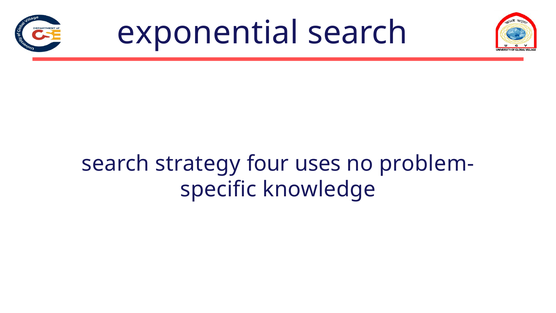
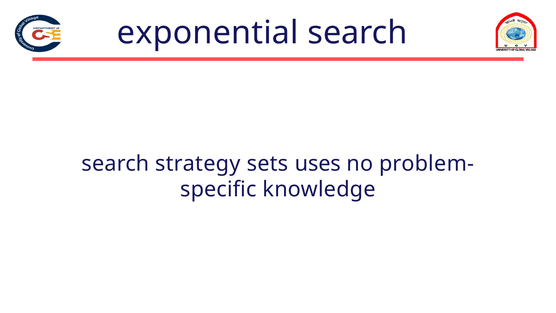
four: four -> sets (268, 164)
